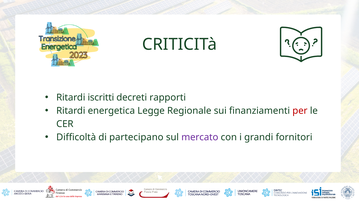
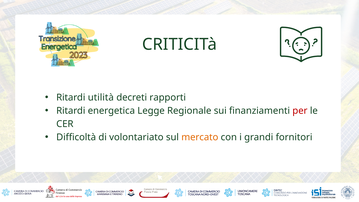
iscritti: iscritti -> utilità (101, 97)
partecipano: partecipano -> volontariato (136, 137)
mercato colour: purple -> orange (200, 137)
